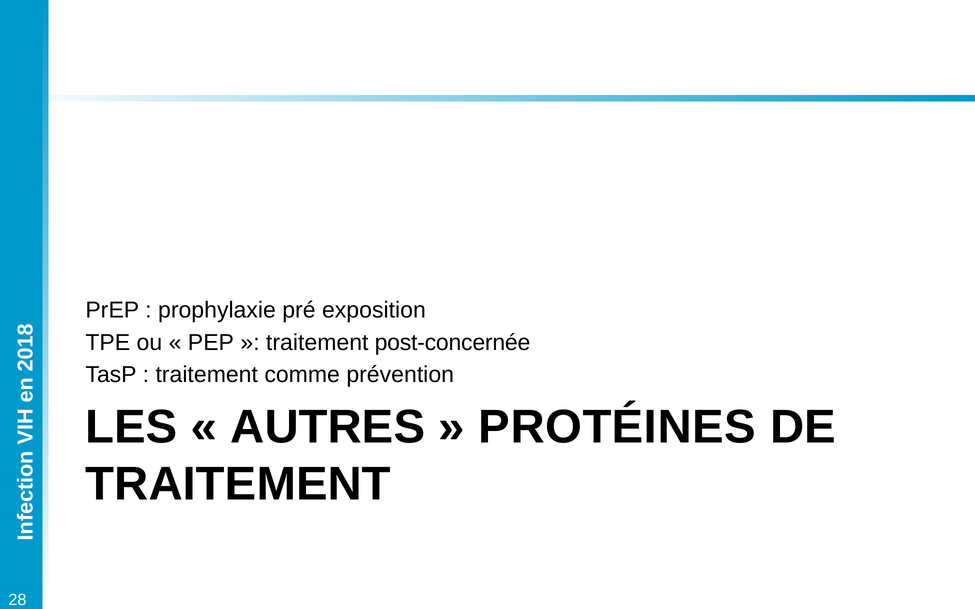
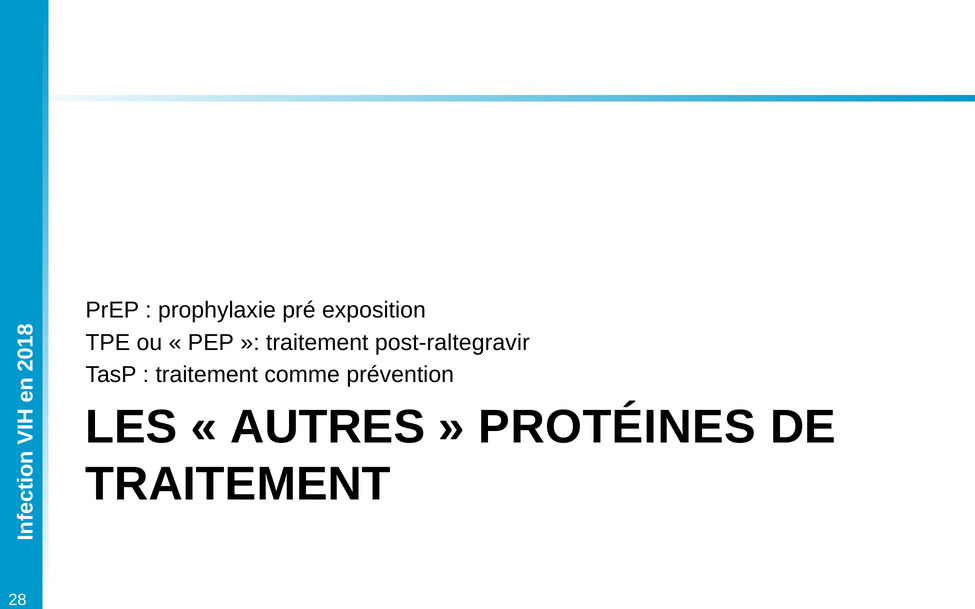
post-concernée: post-concernée -> post-raltegravir (452, 343)
